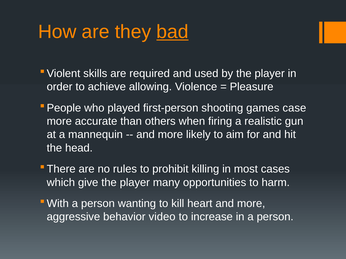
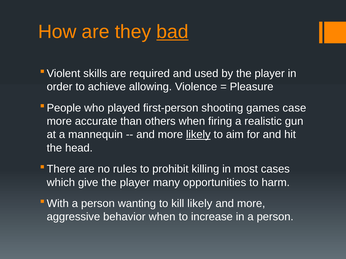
likely underline: none -> present (198, 135)
kill heart: heart -> likely (200, 204)
behavior video: video -> when (162, 217)
